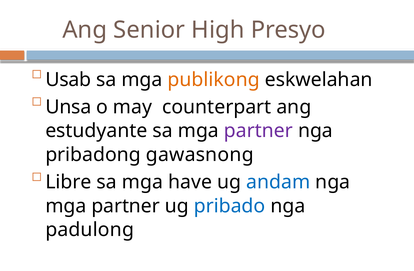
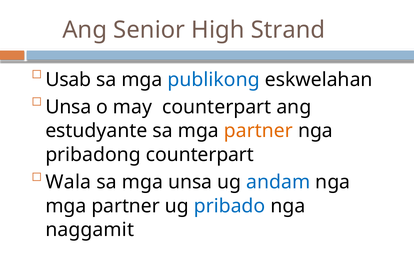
Presyo: Presyo -> Strand (288, 30)
publikong colour: orange -> blue (214, 80)
partner colour: purple -> orange (258, 131)
pribadong gawasnong: gawasnong -> counterpart (200, 155)
Libre: Libre -> Wala (68, 182)
mga have: have -> unsa (190, 182)
padulong: padulong -> naggamit (90, 230)
